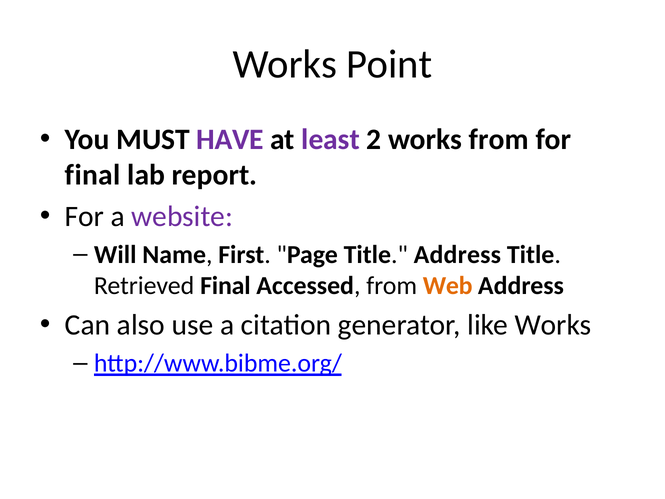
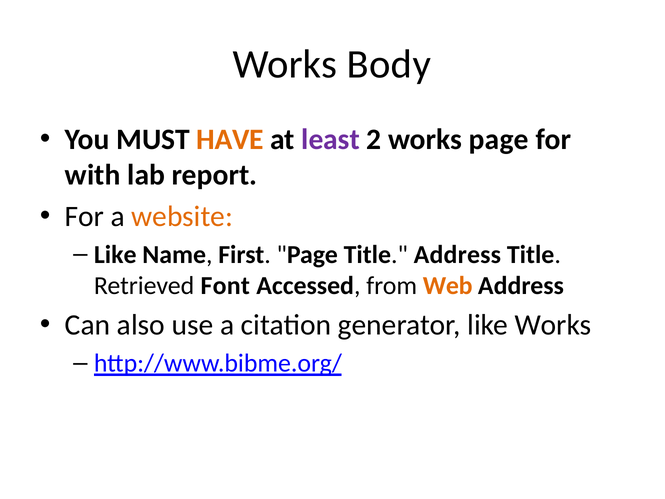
Point: Point -> Body (389, 64)
HAVE colour: purple -> orange (230, 140)
works from: from -> page (499, 140)
final: final -> with (93, 175)
website colour: purple -> orange (182, 216)
Will: Will -> Like (115, 255)
Retrieved Final: Final -> Font (225, 286)
